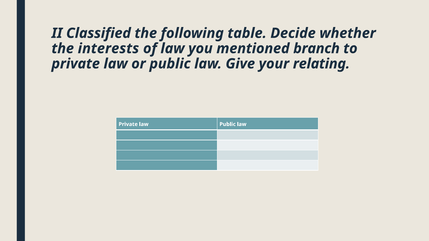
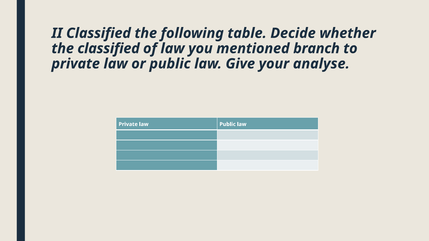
the interests: interests -> classified (109, 49)
relating: relating -> analyse (321, 64)
